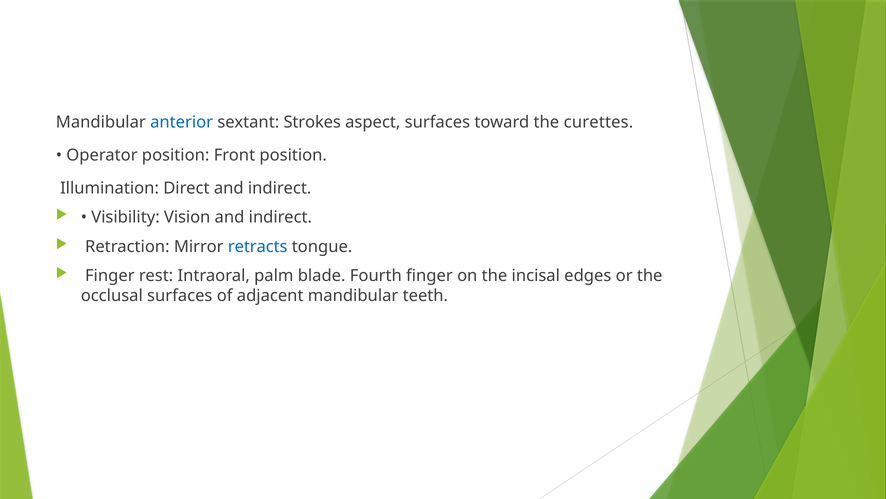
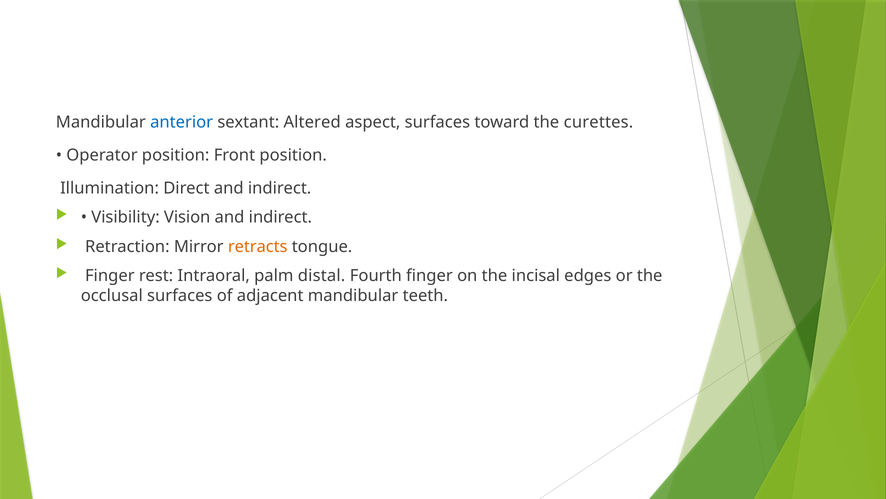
Strokes: Strokes -> Altered (312, 122)
retracts colour: blue -> orange (258, 246)
blade: blade -> distal (322, 275)
